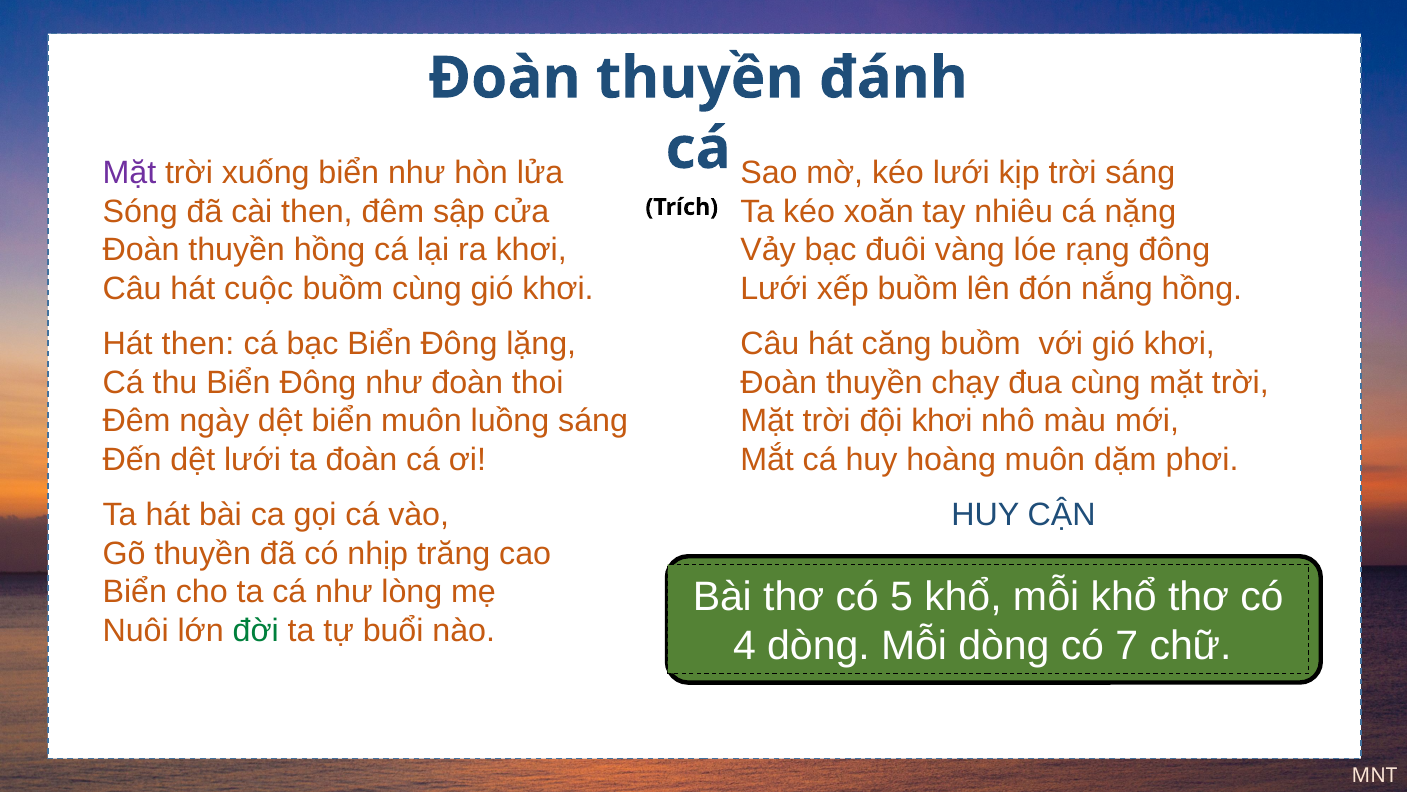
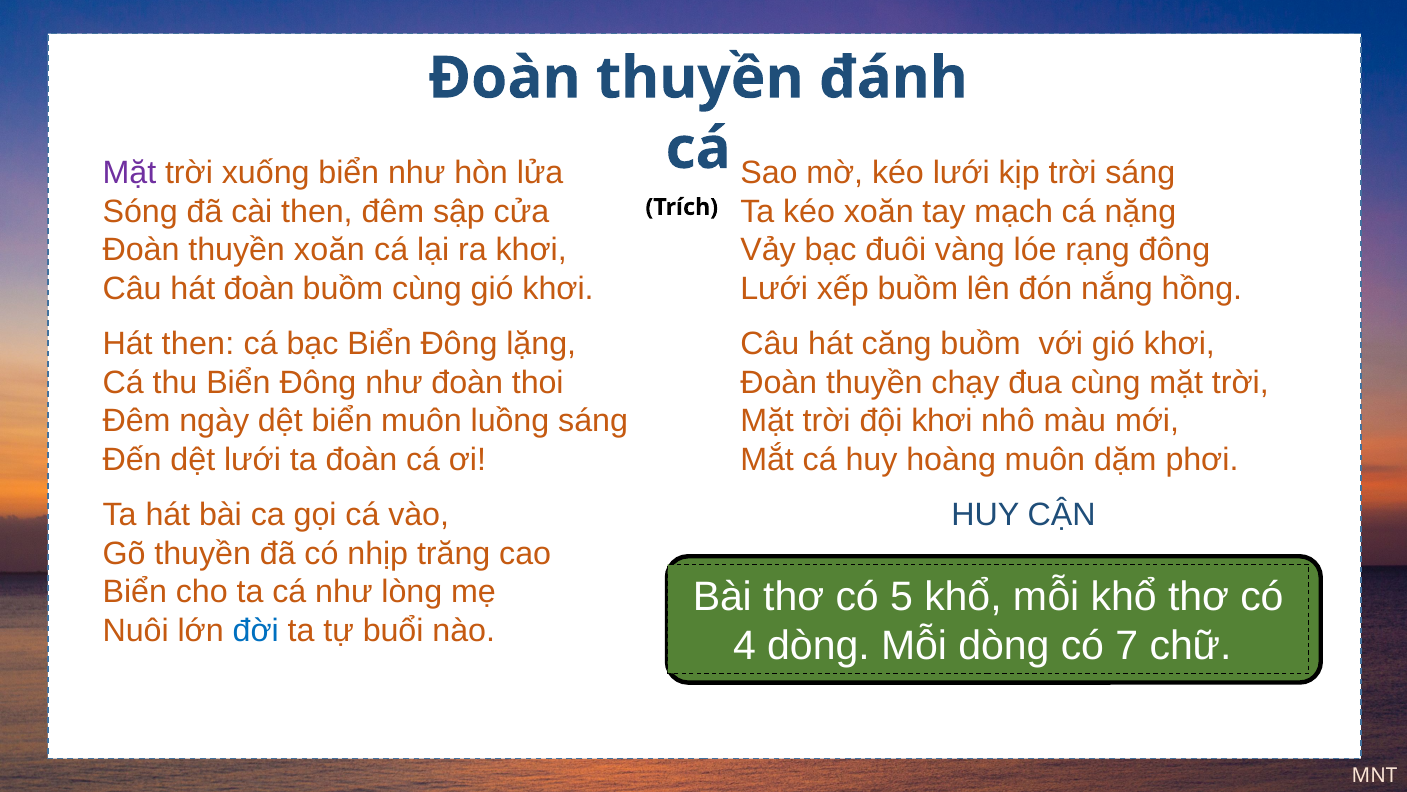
tay nhiêu: nhiêu -> mạch (1014, 211)
thuyền hồng: hồng -> xoăn (329, 250)
hát cuộc: cuộc -> đoàn (259, 289)
đời colour: green -> blue (256, 630)
